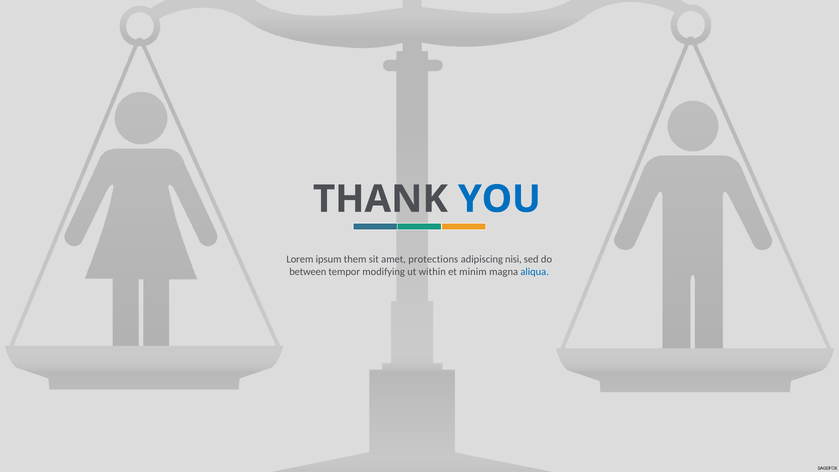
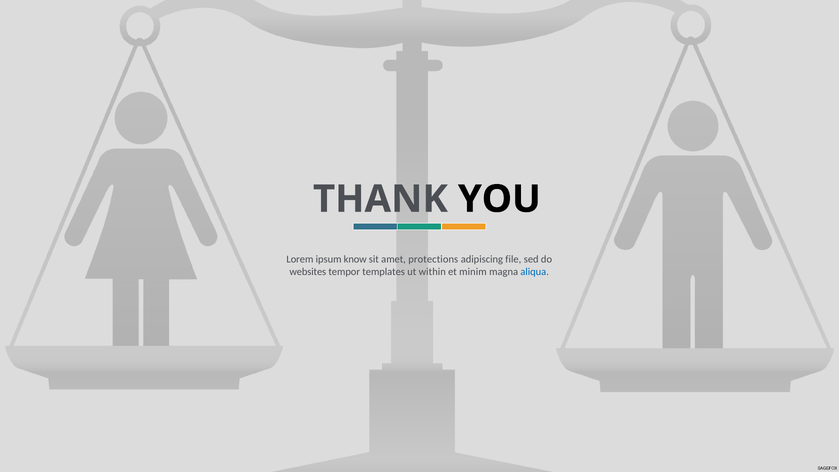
YOU colour: blue -> black (499, 199)
them: them -> know (355, 259)
nisi: nisi -> file (513, 259)
between: between -> websites (308, 272)
modifying: modifying -> templates (384, 272)
